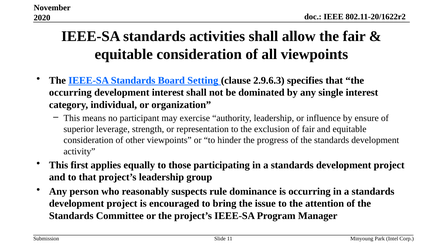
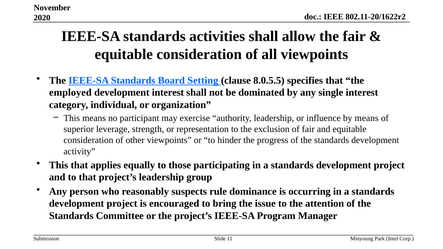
2.9.6.3: 2.9.6.3 -> 8.0.5.5 (269, 80)
occurring: occurring -> employed (70, 93)
by ensure: ensure -> means (367, 118)
This first: first -> that (79, 165)
